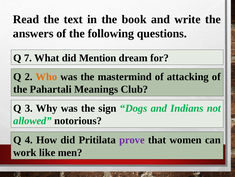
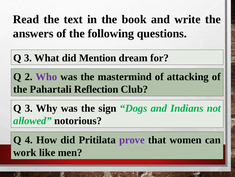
7: 7 -> 3 (28, 58)
Who colour: orange -> purple (46, 76)
Meanings: Meanings -> Reflection (96, 89)
